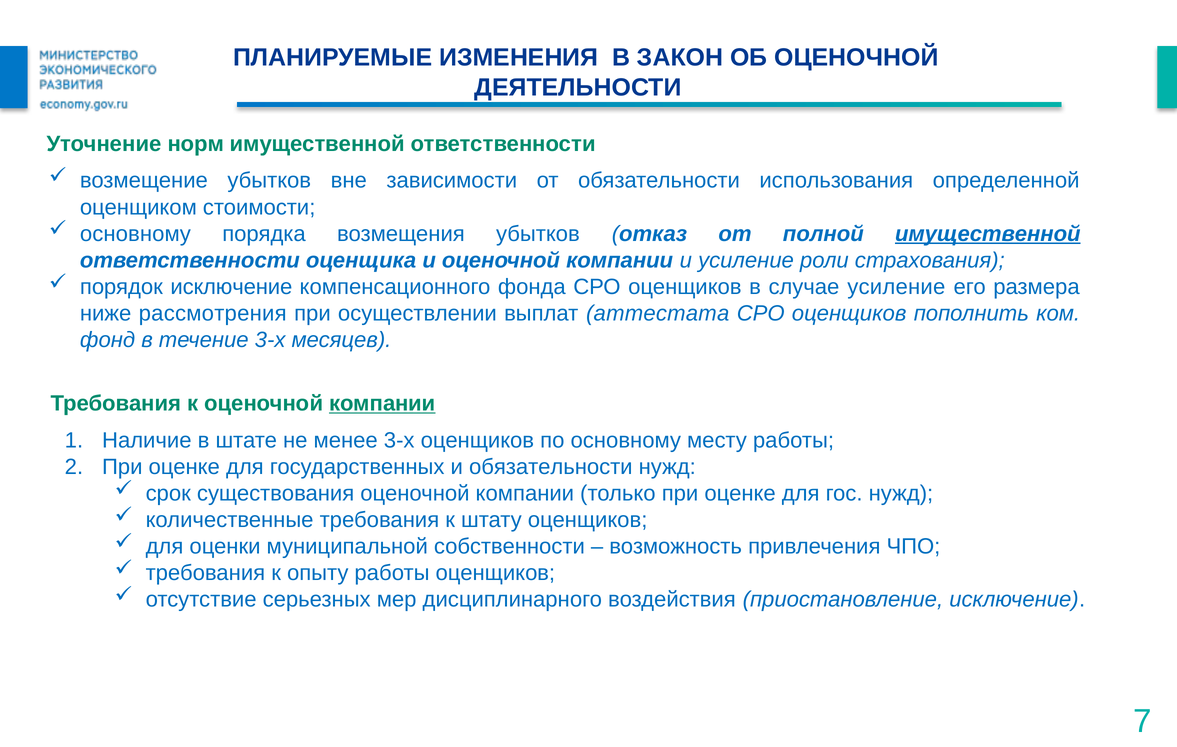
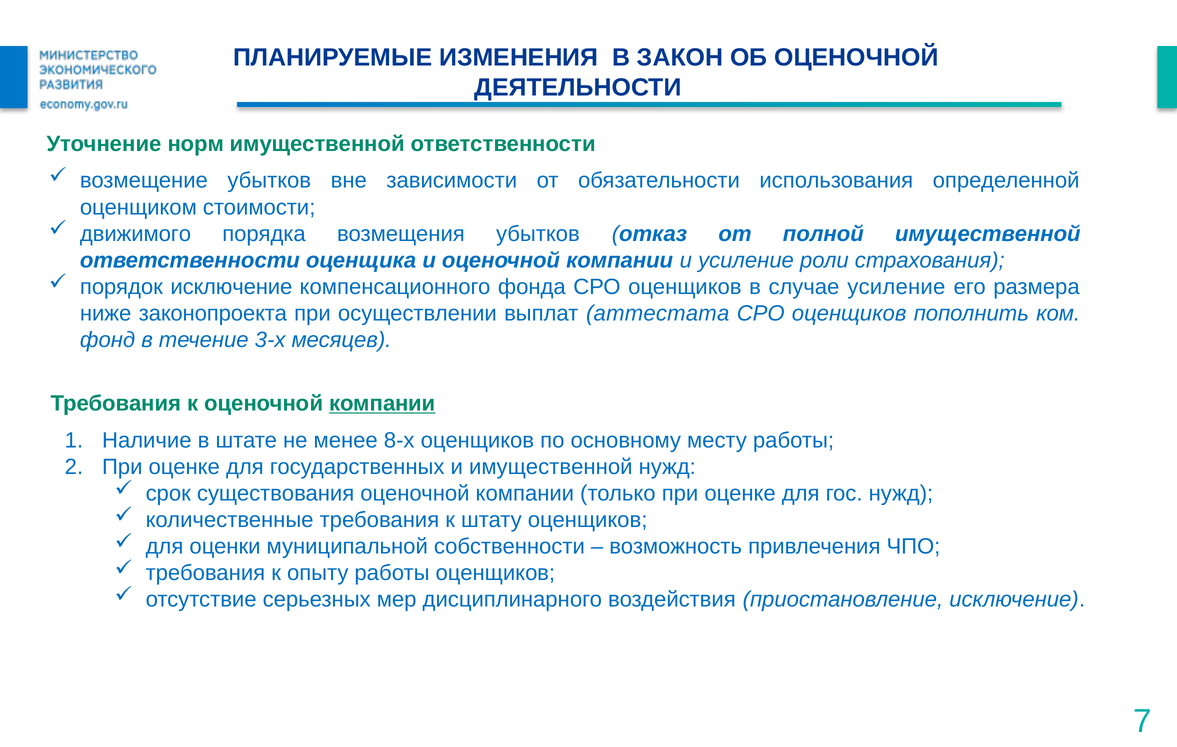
основному: основному -> движимого (136, 234)
имущественной underline: present -> none (988, 234)
рассмотрения: рассмотрения -> законопроекта (213, 314)
менее 3-х: 3-х -> 8-х (399, 440)
и обязательности: обязательности -> имущественной (551, 467)
